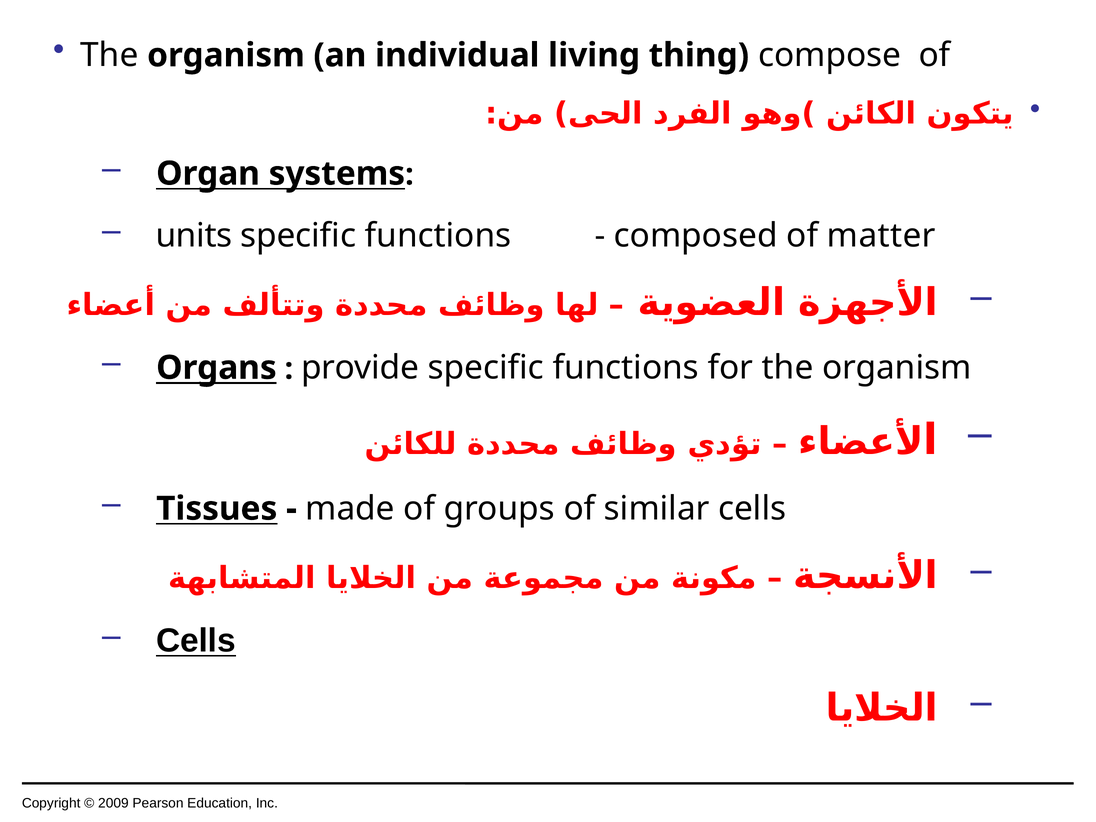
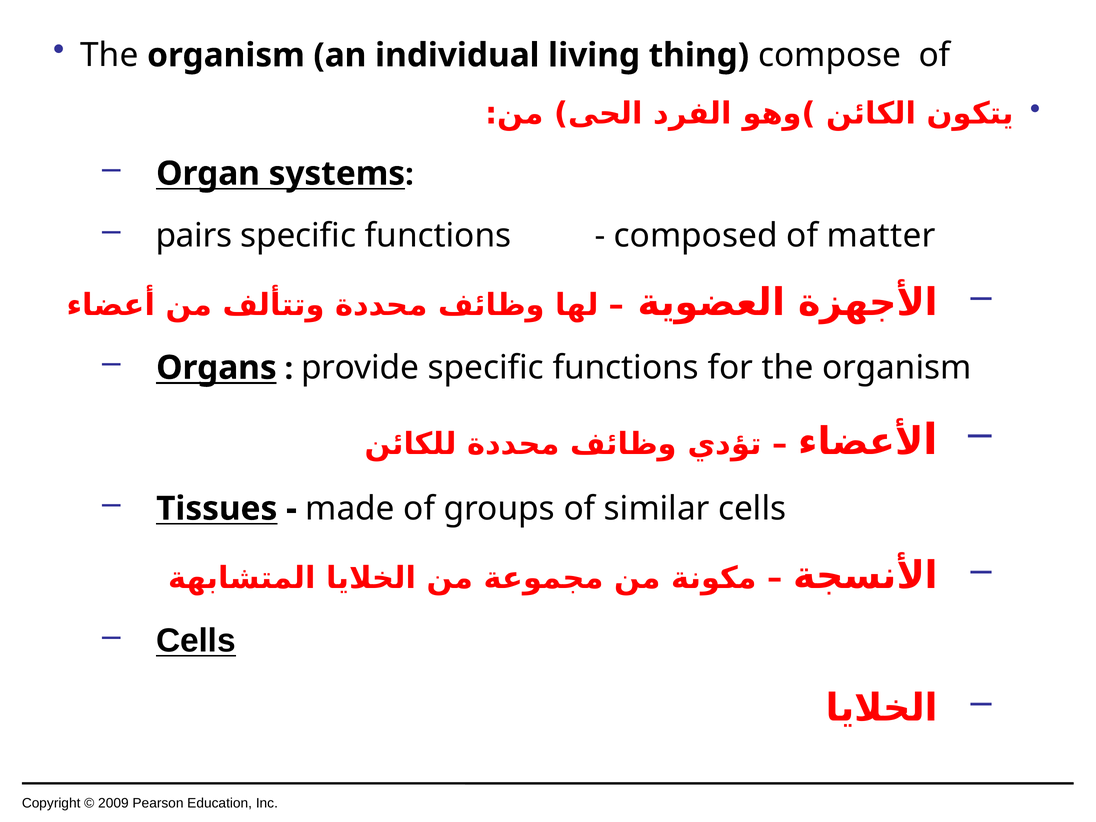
units: units -> pairs (194, 236)
